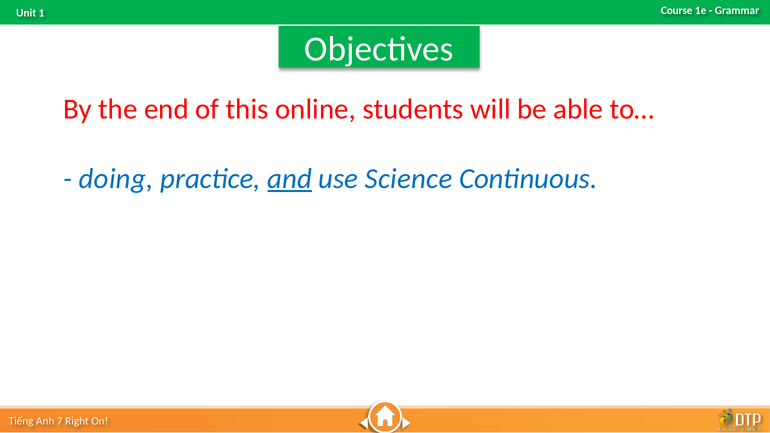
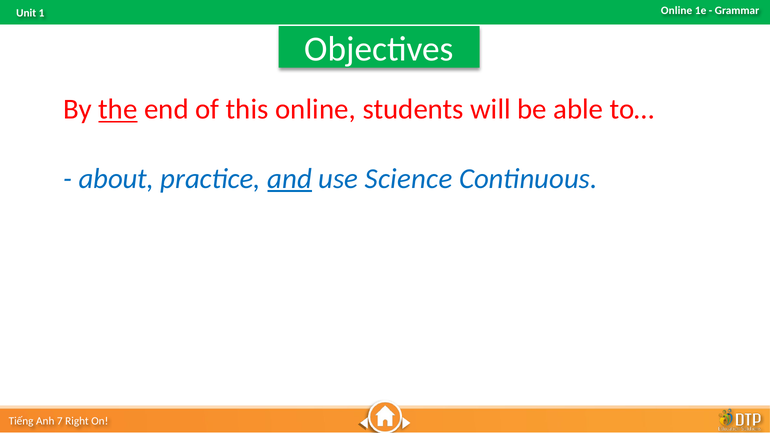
Course: Course -> Online (677, 10)
the underline: none -> present (118, 109)
doing: doing -> about (116, 179)
